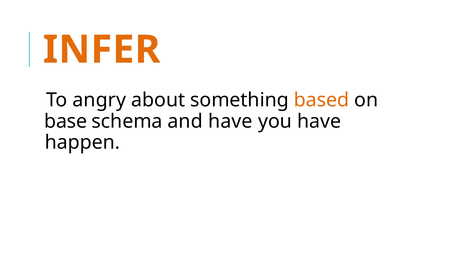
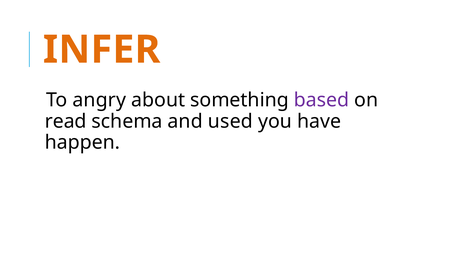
based colour: orange -> purple (322, 100)
base: base -> read (66, 121)
and have: have -> used (230, 121)
